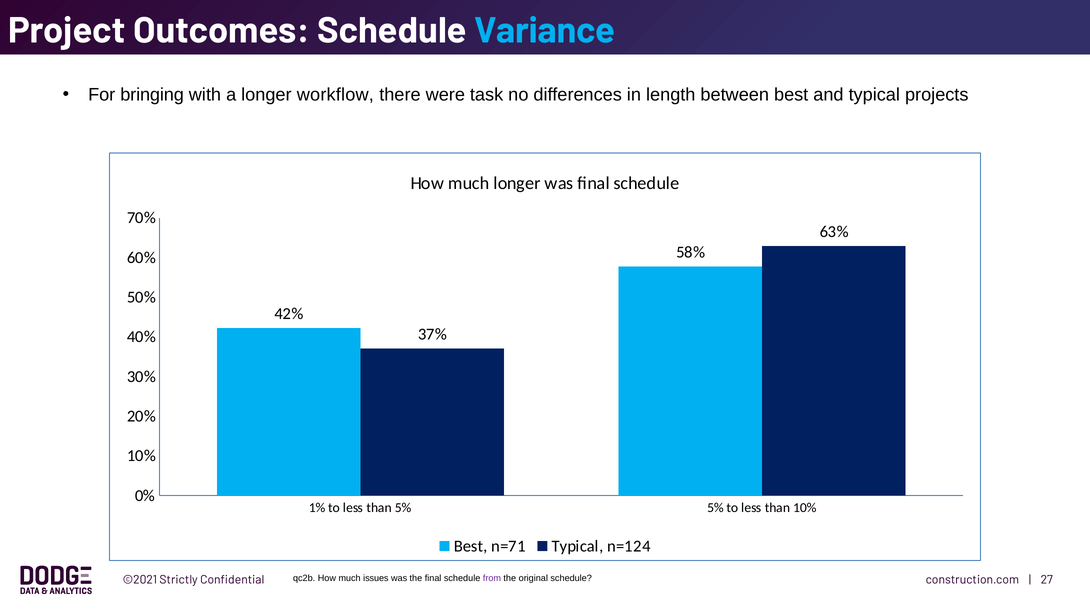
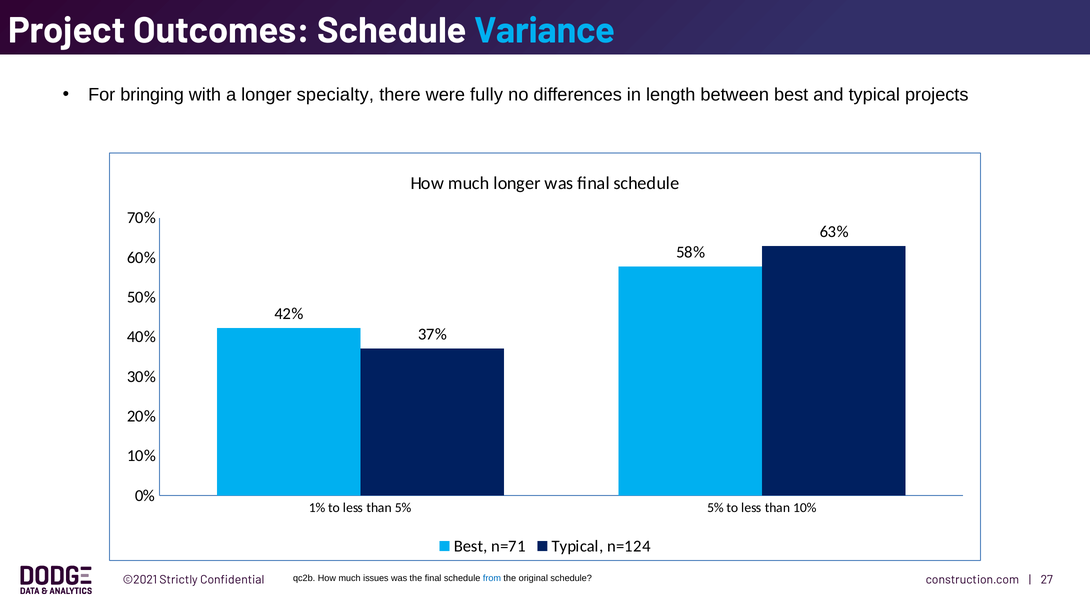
workflow: workflow -> specialty (335, 95)
task: task -> fully (487, 95)
from colour: purple -> blue (492, 578)
